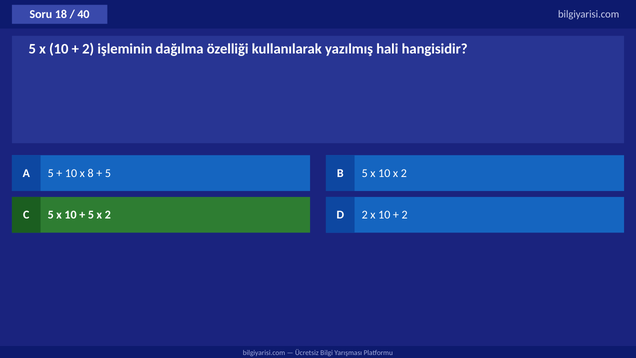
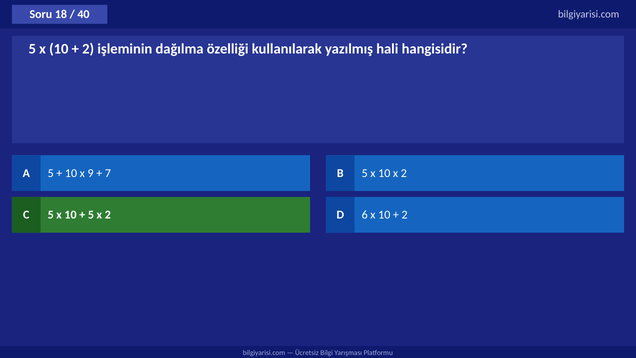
8: 8 -> 9 (91, 173)
5: 5 -> 7 (108, 173)
D 2: 2 -> 6 (365, 215)
